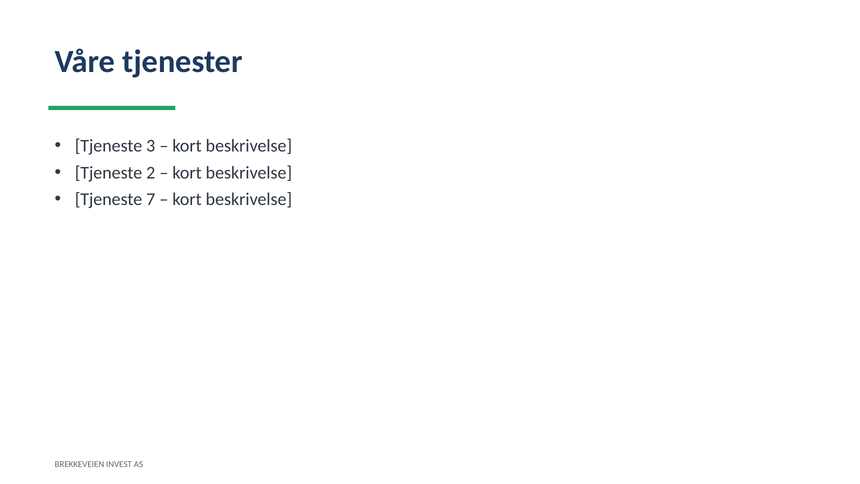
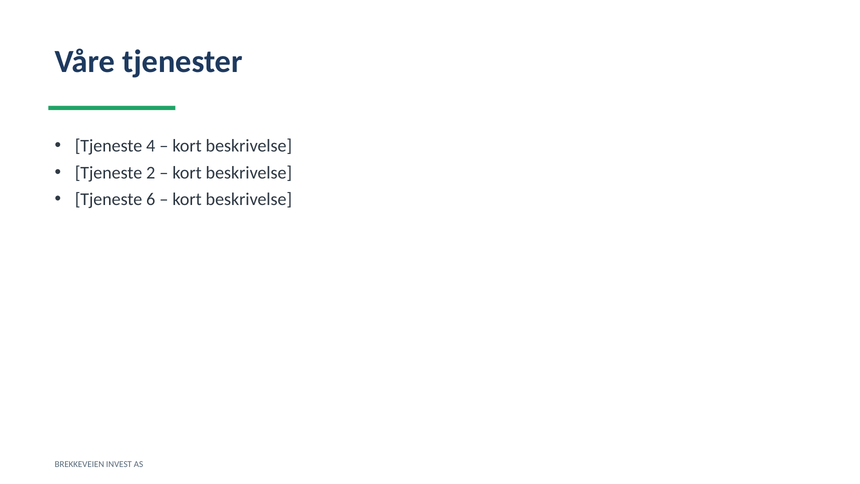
3: 3 -> 4 (151, 146)
7: 7 -> 6 (151, 199)
